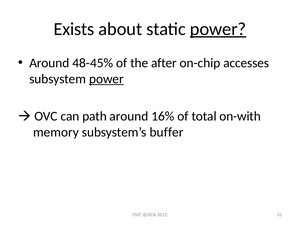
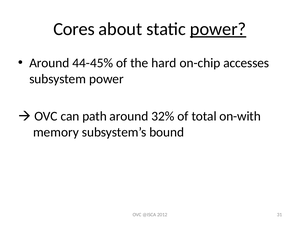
Exists: Exists -> Cores (74, 29)
48-45%: 48-45% -> 44-45% (93, 63)
after: after -> hard (164, 63)
power underline: present -> none (106, 79)
16%: 16% -> 32% (163, 116)
buffer: buffer -> bound (167, 132)
